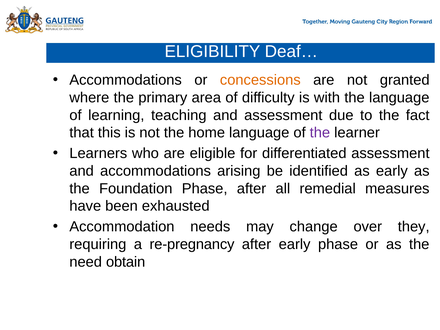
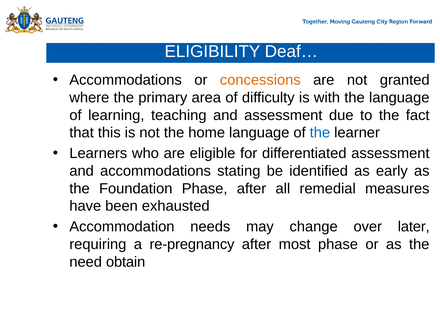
the colour: purple -> blue (320, 133)
arising: arising -> stating (239, 171)
they: they -> later (414, 227)
after early: early -> most (295, 244)
